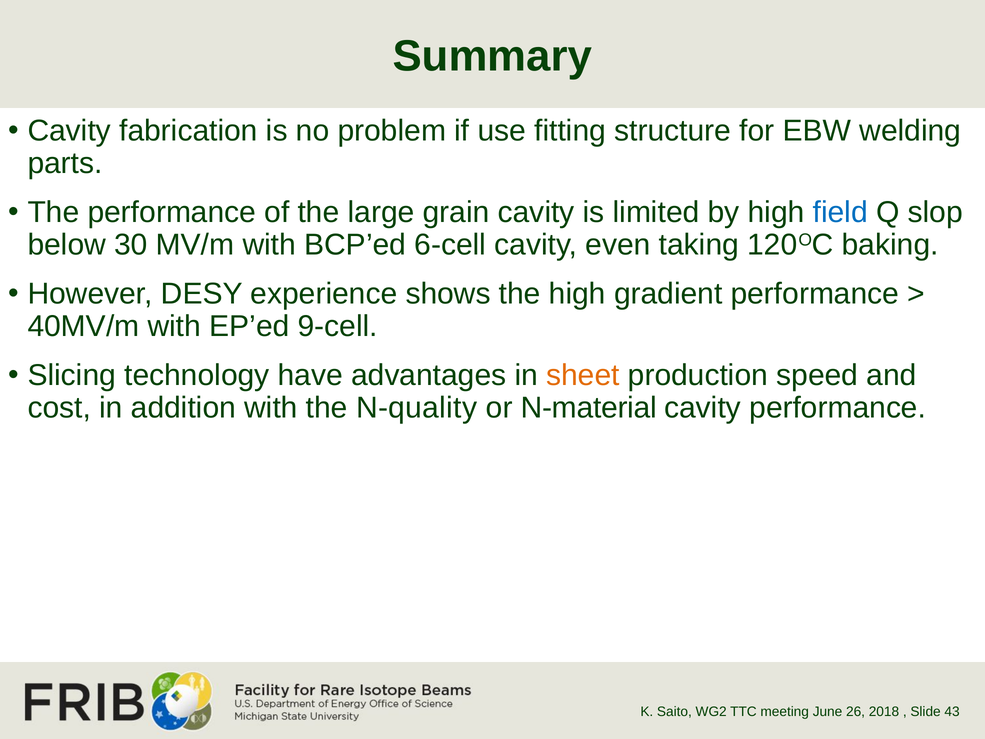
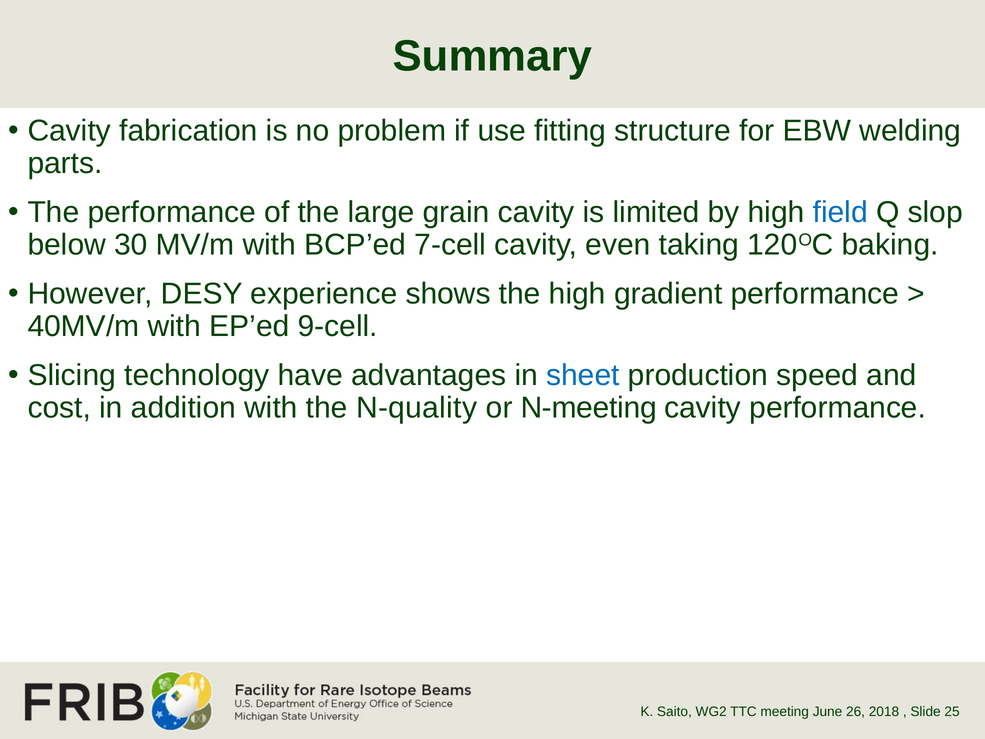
6-cell: 6-cell -> 7-cell (450, 245)
sheet colour: orange -> blue (583, 375)
N-material: N-material -> N-meeting (589, 408)
43: 43 -> 25 (952, 712)
